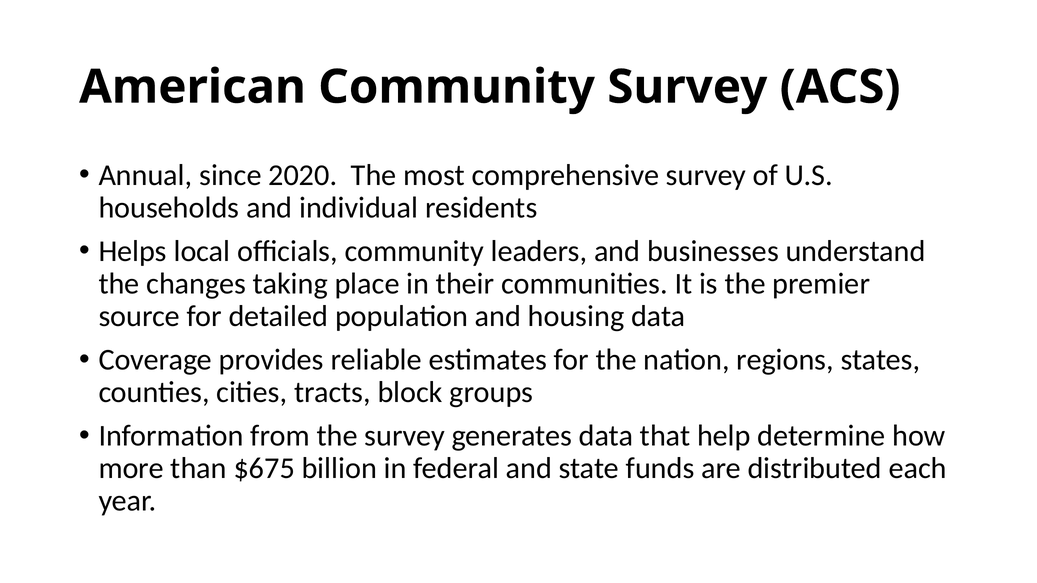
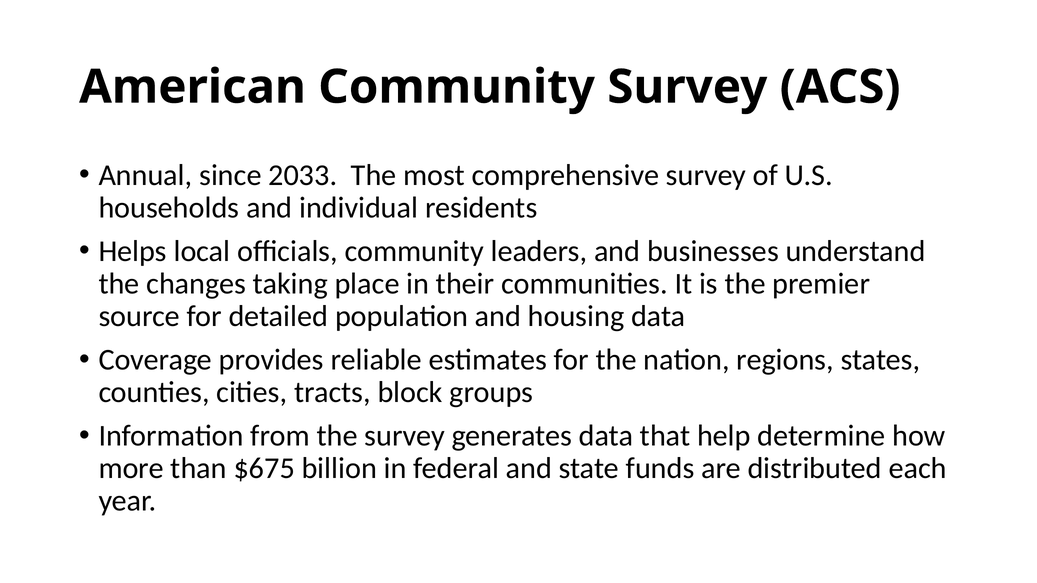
2020: 2020 -> 2033 (303, 175)
